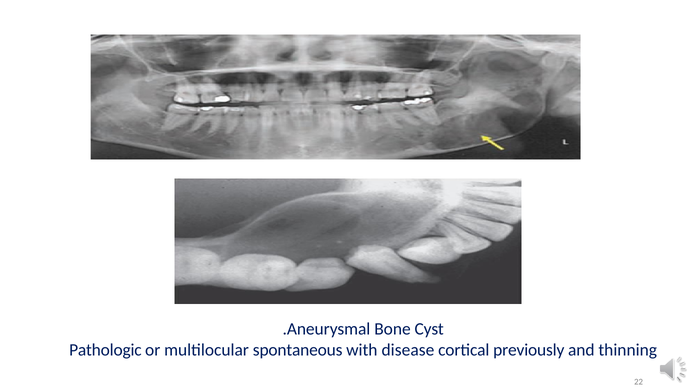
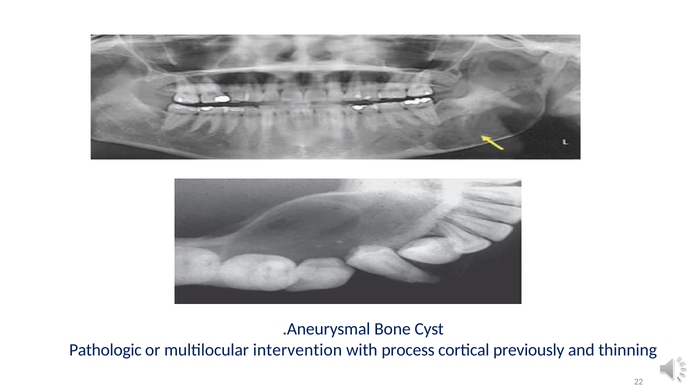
spontaneous: spontaneous -> intervention (297, 350)
disease: disease -> process (408, 350)
